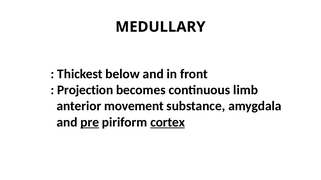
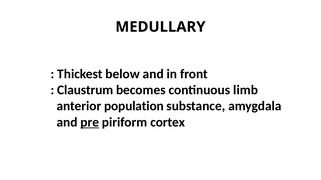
Projection: Projection -> Claustrum (85, 90)
movement: movement -> population (134, 106)
cortex underline: present -> none (168, 123)
